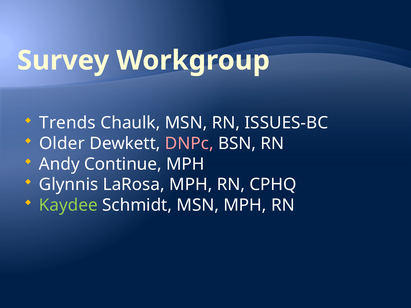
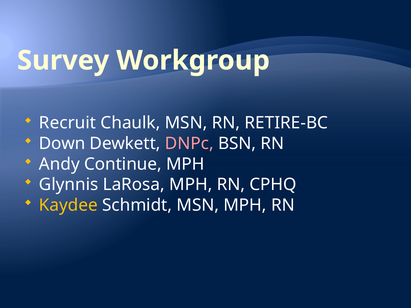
Trends: Trends -> Recruit (68, 123)
ISSUES-BC: ISSUES-BC -> RETIRE-BC (286, 123)
Older: Older -> Down (62, 144)
Kaydee colour: light green -> yellow (68, 205)
